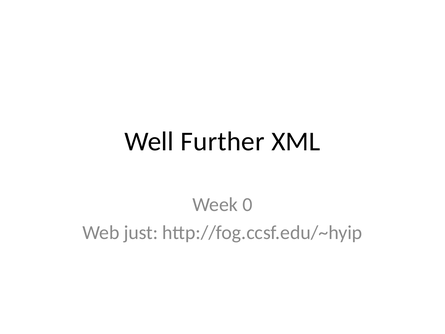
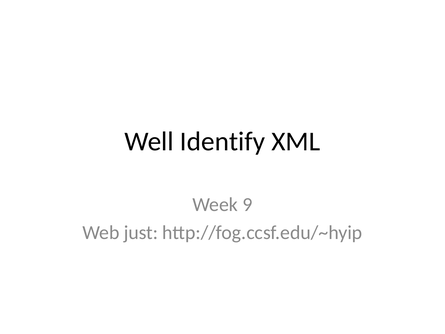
Further: Further -> Identify (223, 141)
0: 0 -> 9 (247, 205)
